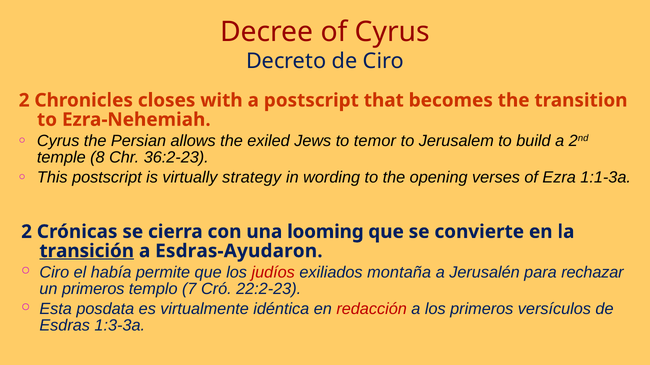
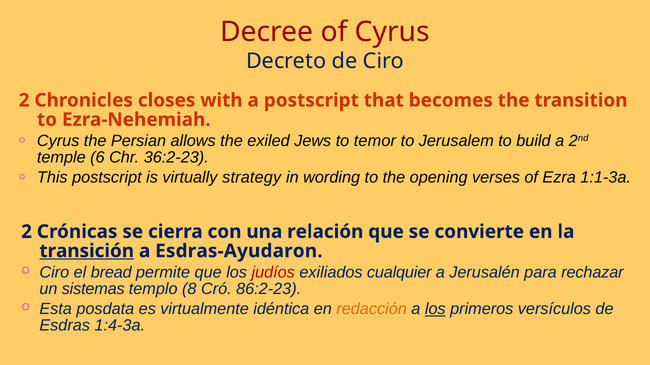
8: 8 -> 6 (97, 158)
looming: looming -> relación (325, 232)
había: había -> bread (111, 273)
montaña: montaña -> cualquier (399, 273)
un primeros: primeros -> sistemas (93, 289)
7: 7 -> 8 (189, 289)
22:2-23: 22:2-23 -> 86:2-23 (269, 289)
redacción colour: red -> orange (372, 309)
los underline: none -> present (435, 309)
1:3-3a: 1:3-3a -> 1:4-3a (120, 326)
